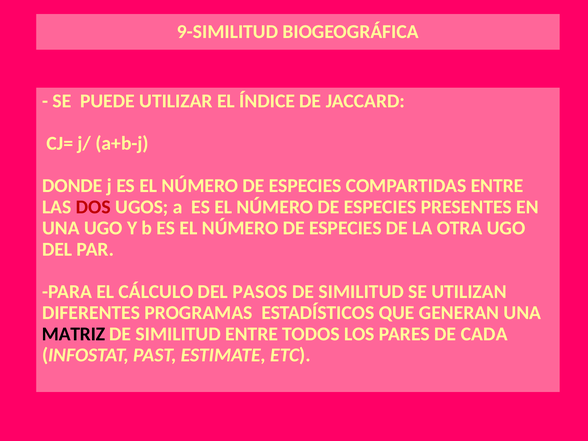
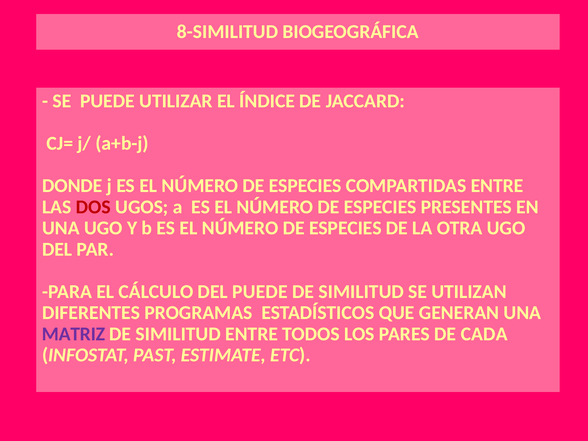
9-SIMILITUD: 9-SIMILITUD -> 8-SIMILITUD (228, 32)
DEL PASOS: PASOS -> PUEDE (260, 292)
MATRIZ colour: black -> purple (74, 334)
